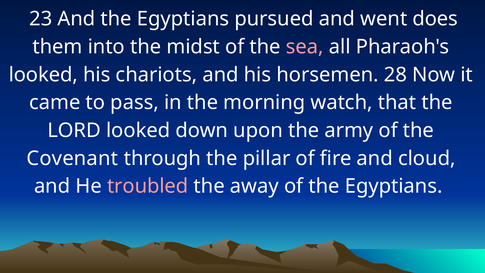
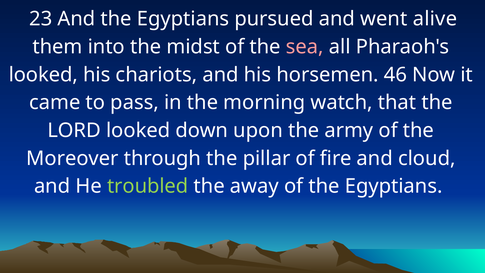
does: does -> alive (435, 19)
28: 28 -> 46 (395, 75)
Covenant: Covenant -> Moreover (72, 158)
troubled colour: pink -> light green (148, 186)
